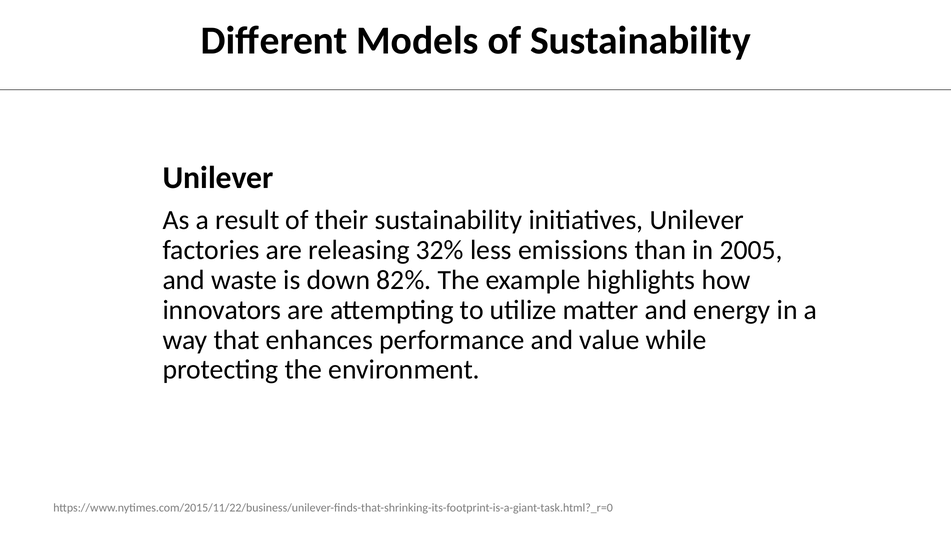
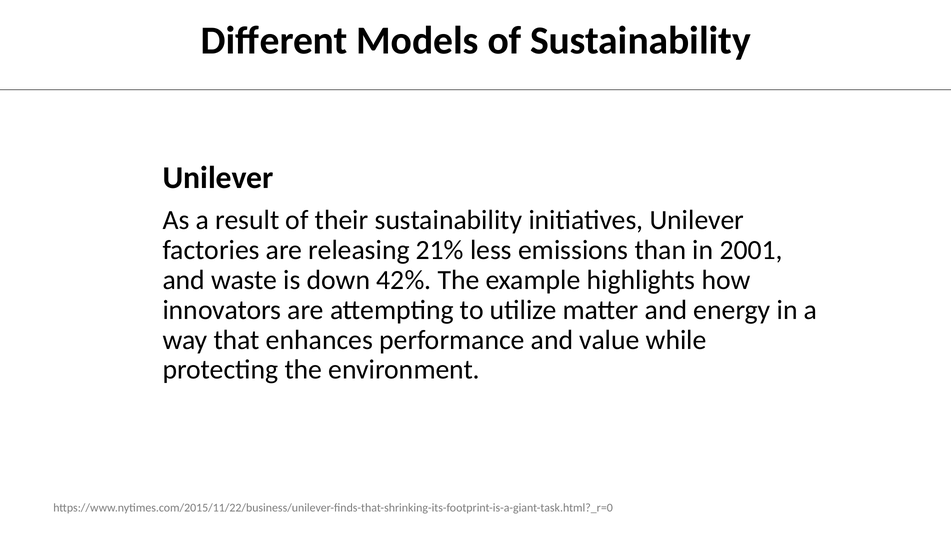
32%: 32% -> 21% (440, 250)
2005: 2005 -> 2001 (751, 250)
82%: 82% -> 42% (404, 280)
